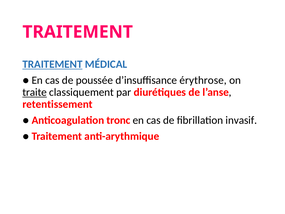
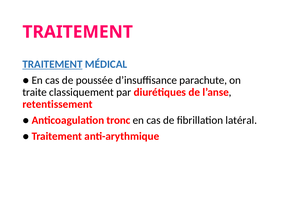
érythrose: érythrose -> parachute (203, 80)
traite underline: present -> none (35, 92)
invasif: invasif -> latéral (241, 120)
